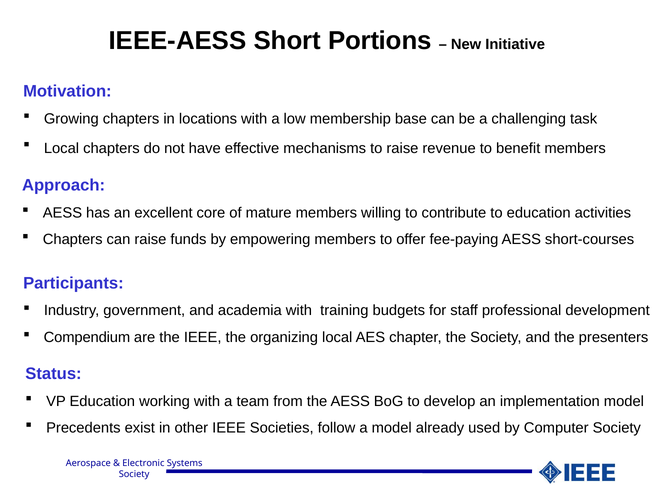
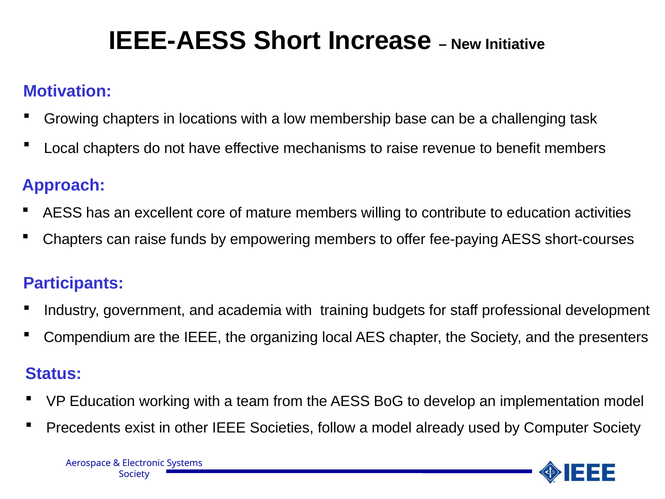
Portions: Portions -> Increase (380, 41)
